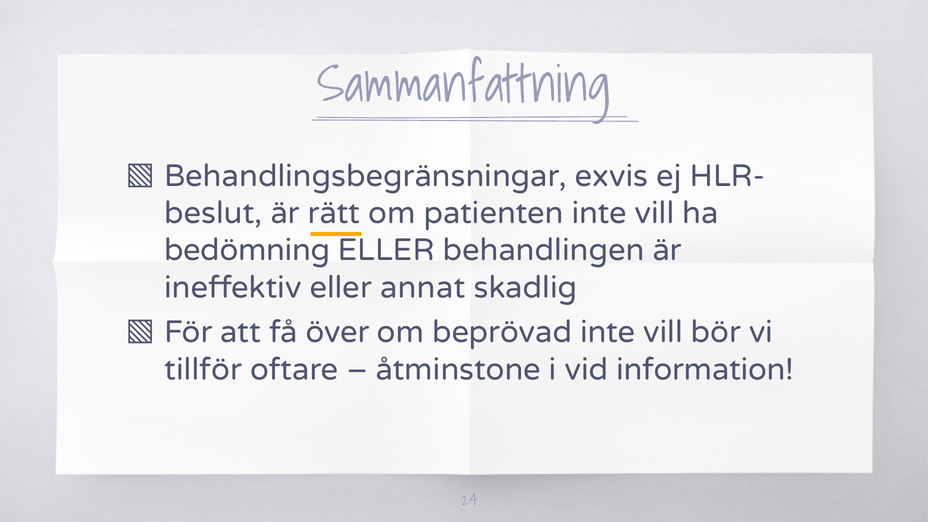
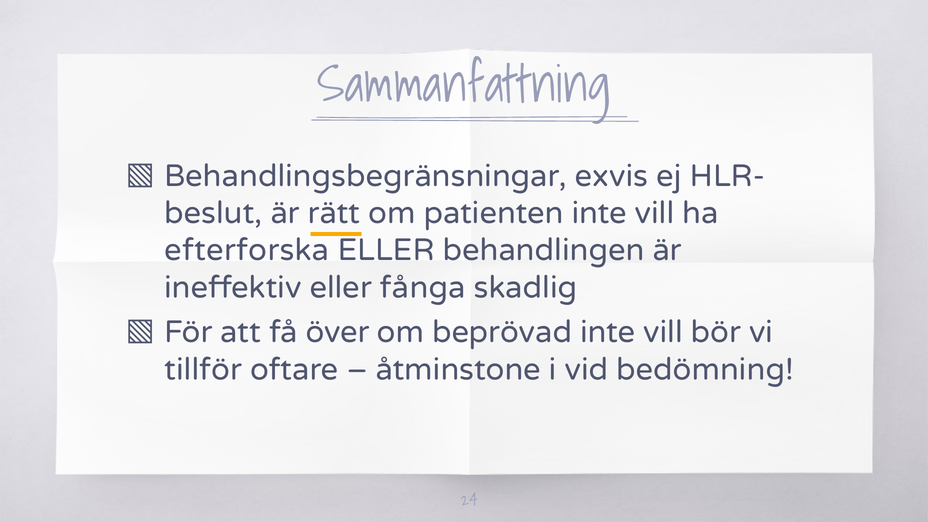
bedömning: bedömning -> efterforska (247, 250)
annat: annat -> fånga (423, 287)
information: information -> bedömning (705, 369)
